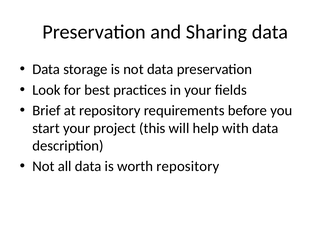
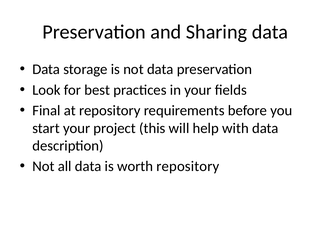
Brief: Brief -> Final (46, 111)
